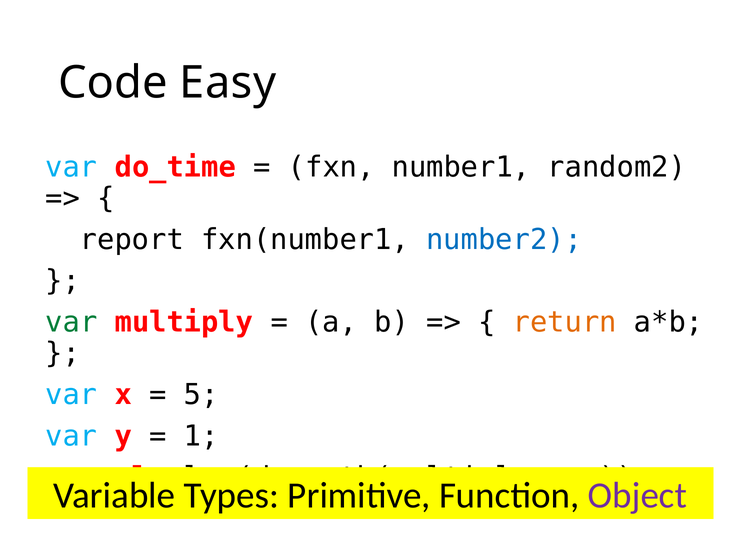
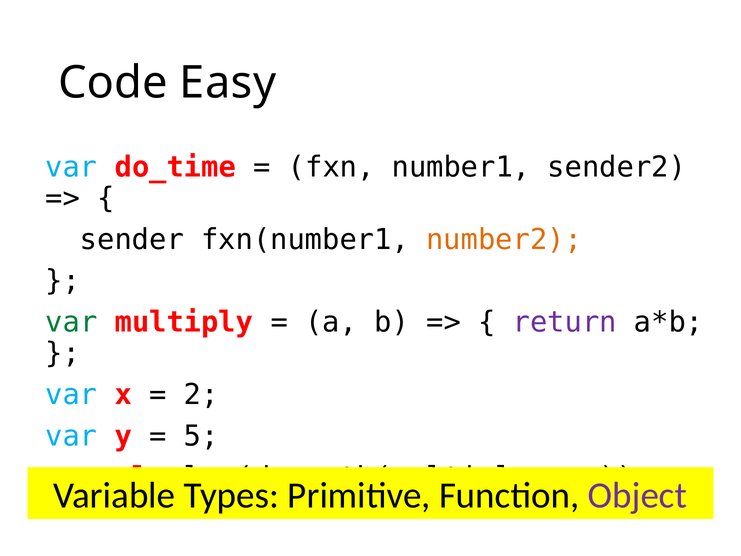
random2: random2 -> sender2 (617, 167)
report: report -> sender (132, 239)
number2 colour: blue -> orange (504, 239)
return colour: orange -> purple (565, 322)
5: 5 -> 2 (201, 395)
1: 1 -> 5 (201, 436)
